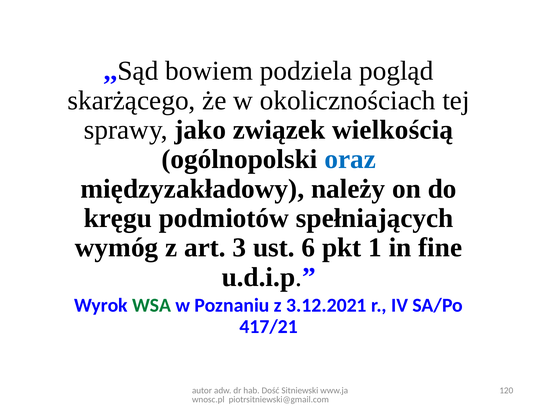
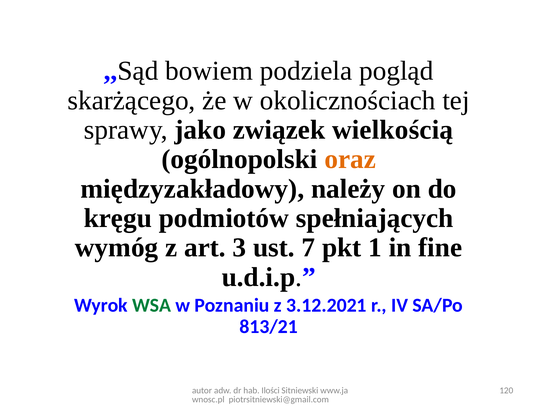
oraz colour: blue -> orange (350, 159)
6: 6 -> 7 (308, 248)
417/21: 417/21 -> 813/21 (269, 327)
Dość: Dość -> Ilości (271, 391)
